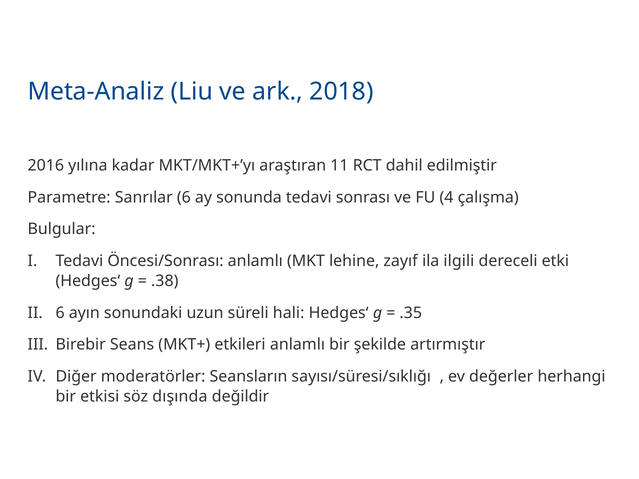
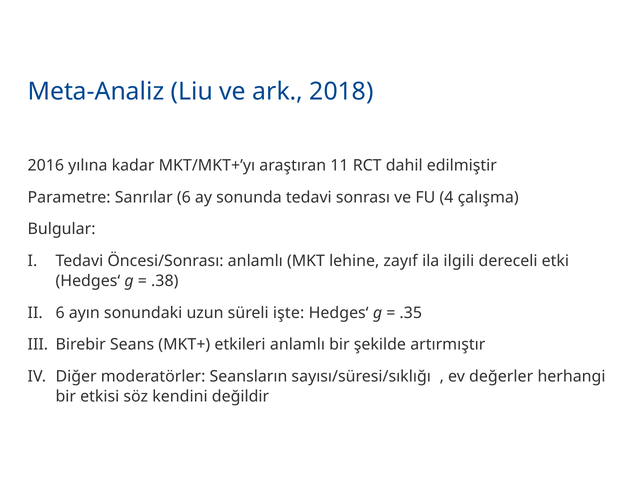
hali: hali -> işte (289, 313)
dışında: dışında -> kendini (180, 397)
